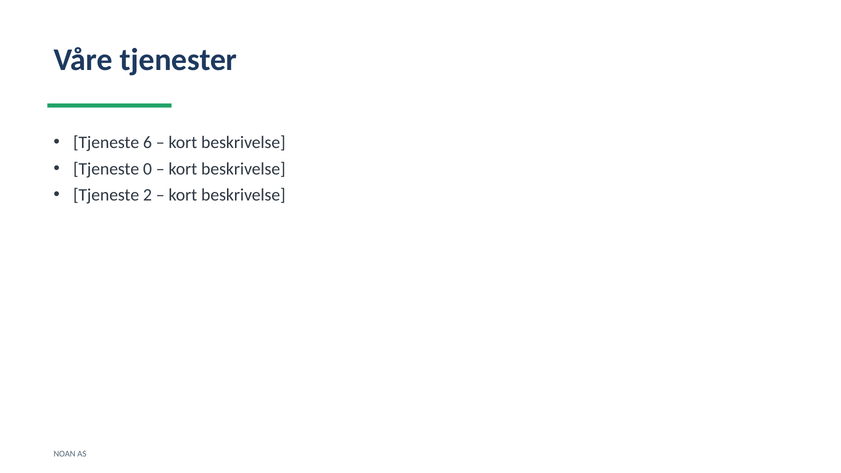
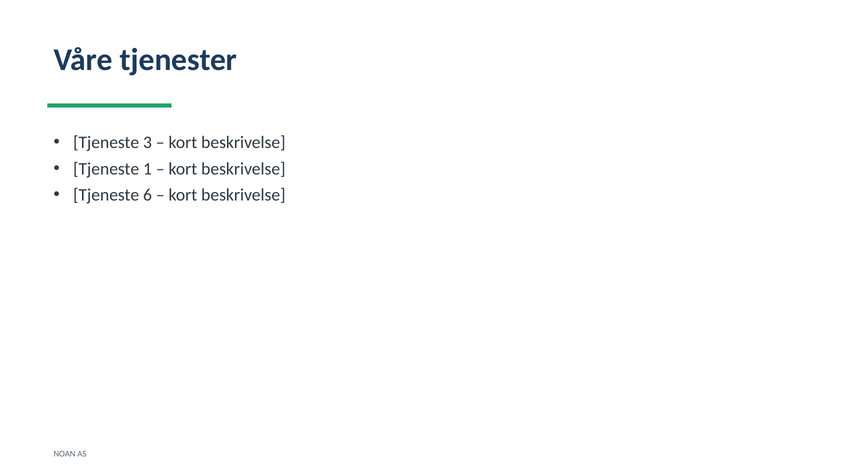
6: 6 -> 3 (147, 142)
0: 0 -> 1 (147, 169)
2: 2 -> 6 (147, 195)
